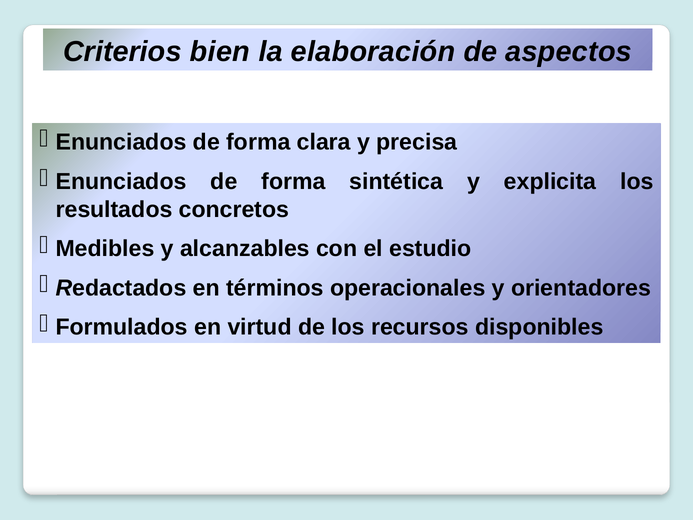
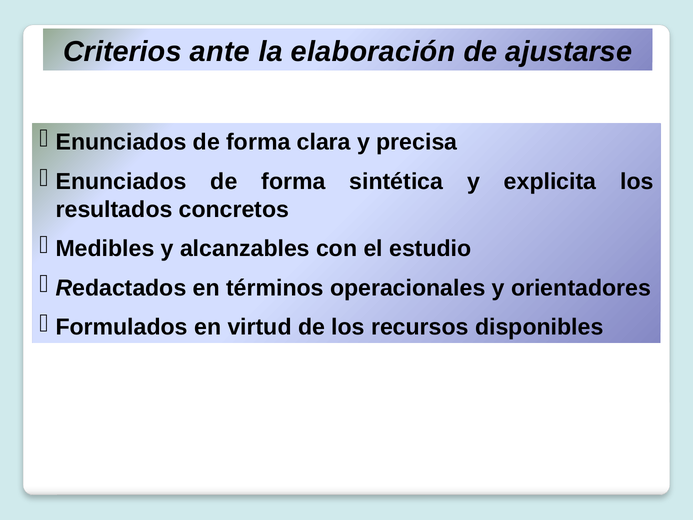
bien: bien -> ante (220, 52)
aspectos: aspectos -> ajustarse (569, 52)
